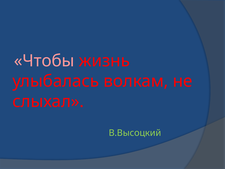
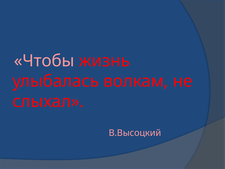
В.Высоцкий colour: light green -> pink (135, 133)
